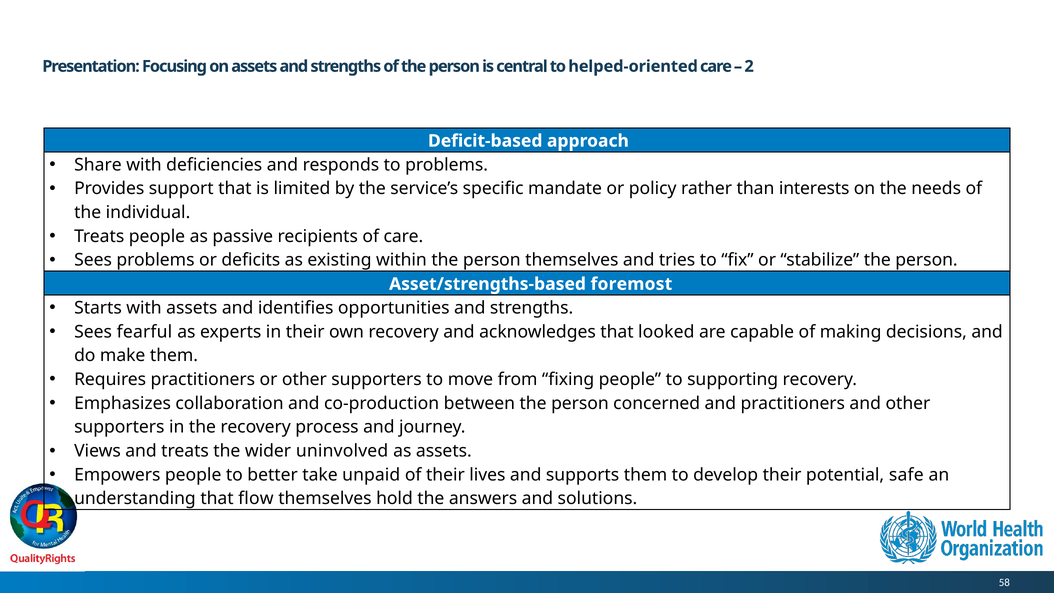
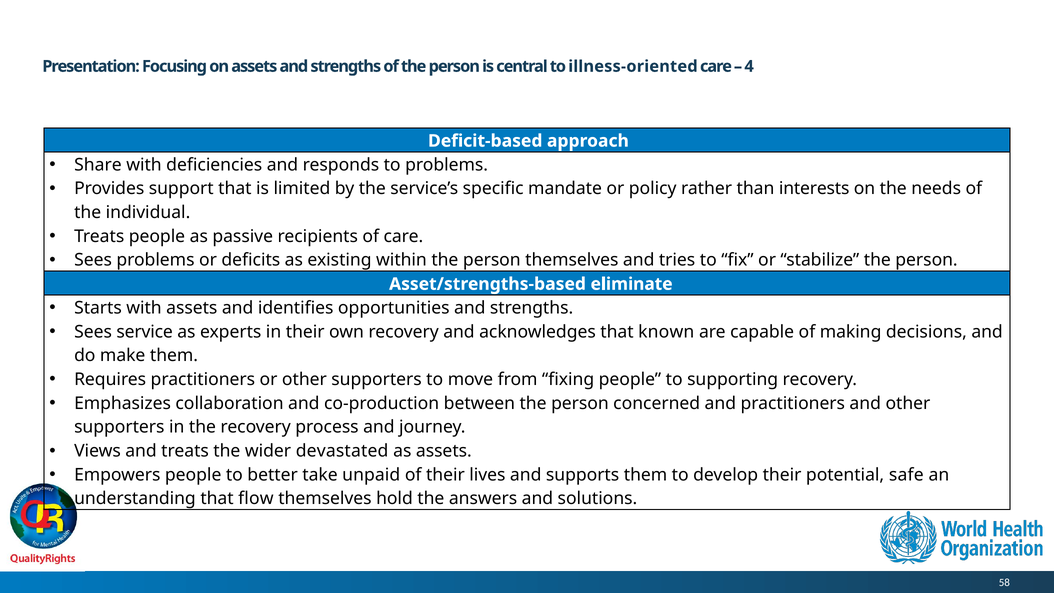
helped-oriented: helped-oriented -> illness-oriented (633, 66)
2: 2 -> 4 (749, 66)
foremost: foremost -> eliminate (632, 284)
fearful: fearful -> service (145, 332)
looked: looked -> known (666, 332)
uninvolved: uninvolved -> devastated (342, 451)
